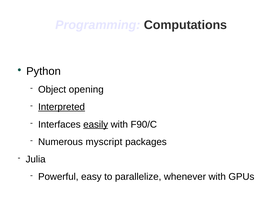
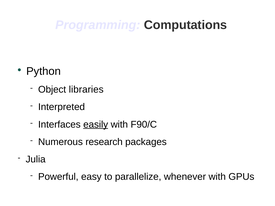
opening: opening -> libraries (86, 90)
Interpreted underline: present -> none (62, 107)
myscript: myscript -> research (104, 142)
